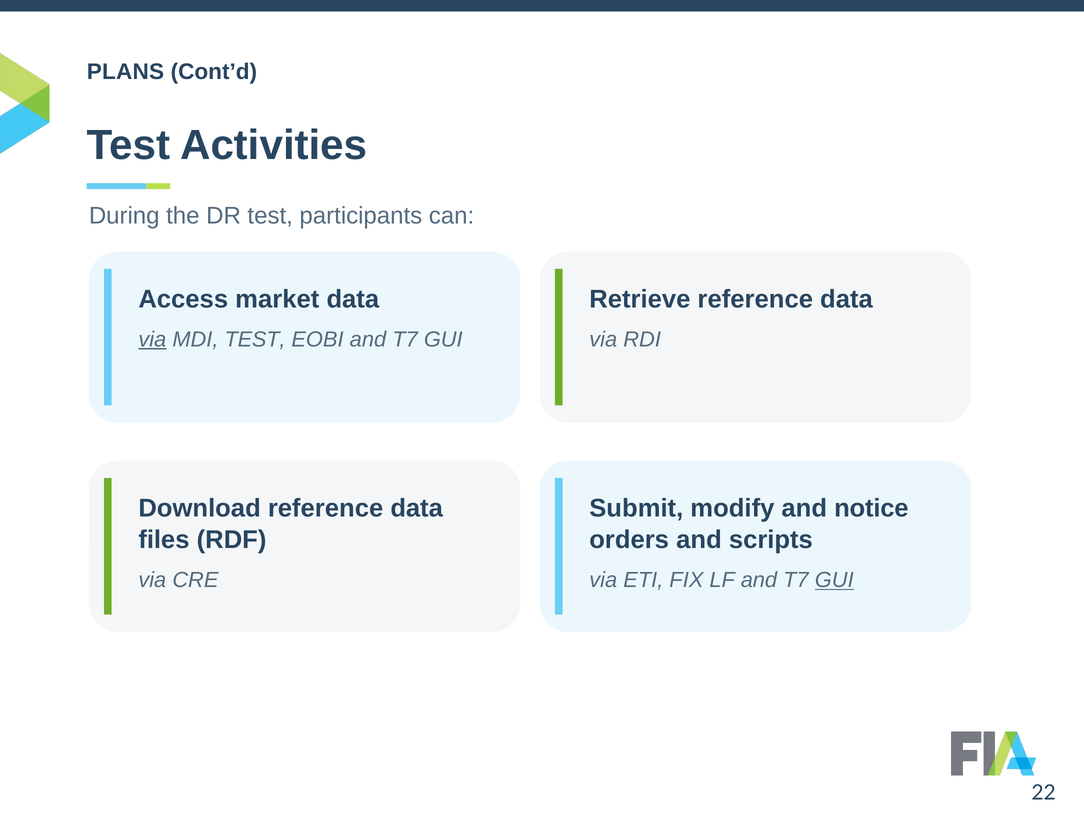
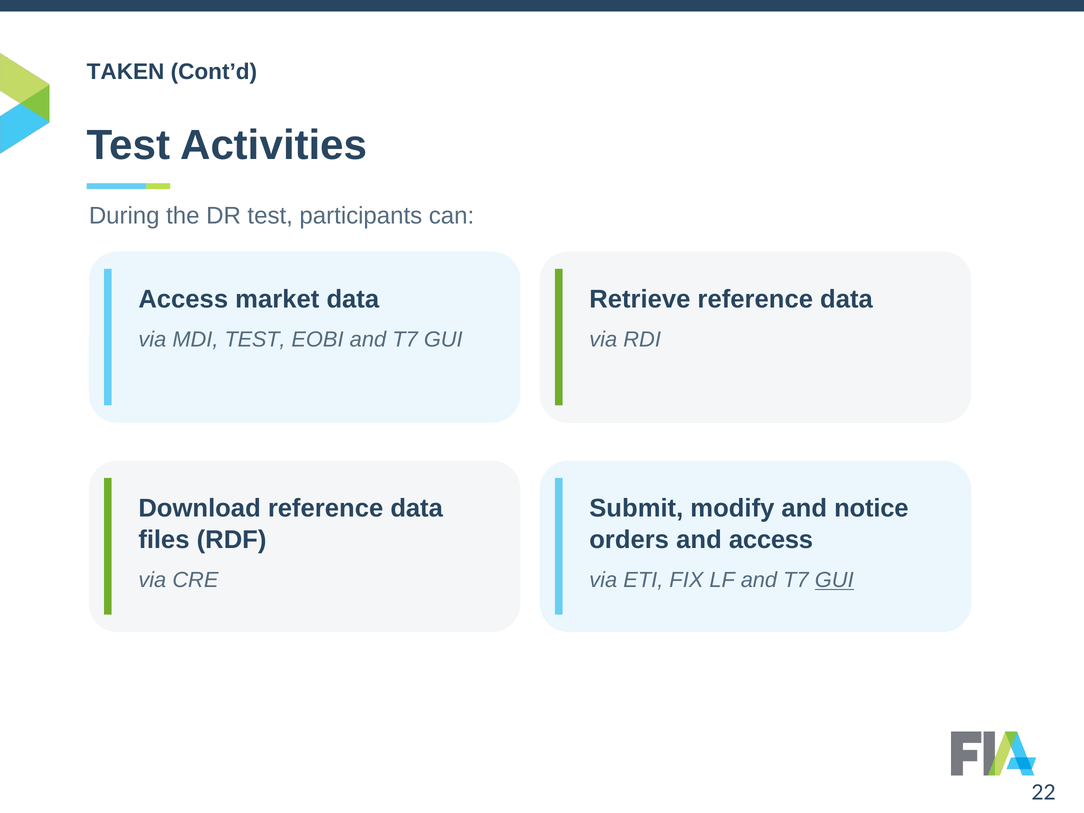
PLANS: PLANS -> TAKEN (126, 72)
via underline: present -> none (152, 339)
and scripts: scripts -> access (771, 540)
